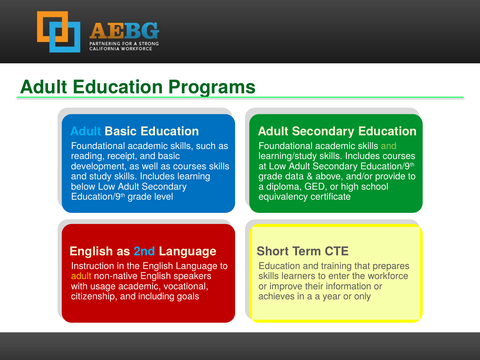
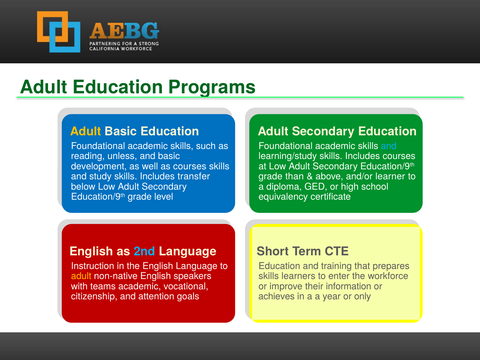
Adult colour: light blue -> yellow (86, 132)
and colour: light green -> light blue (389, 146)
receipt: receipt -> unless (122, 156)
learning: learning -> transfer (194, 176)
data: data -> than (295, 176)
provide: provide -> learner (390, 176)
usage: usage -> teams (103, 286)
including: including -> attention (156, 296)
